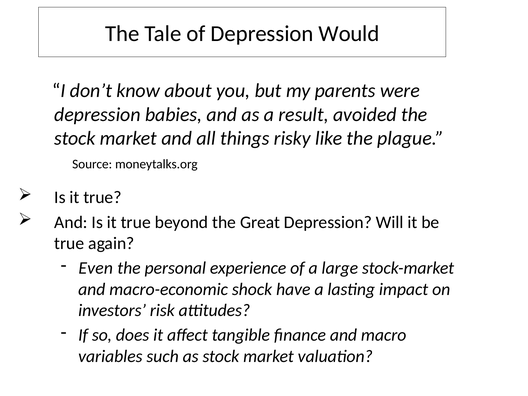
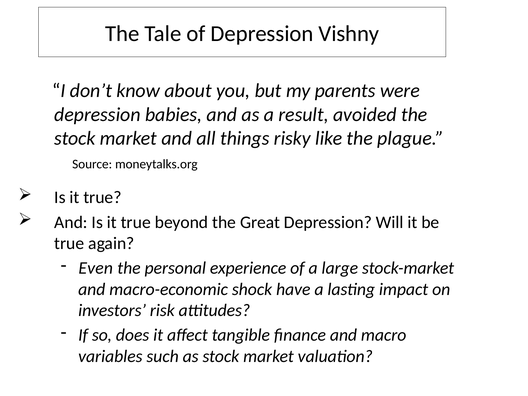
Would: Would -> Vishny (349, 34)
